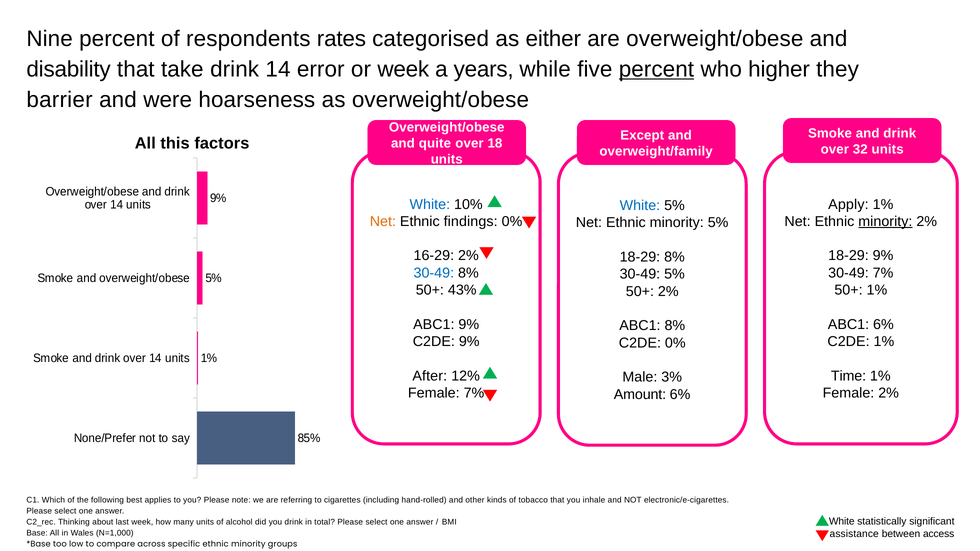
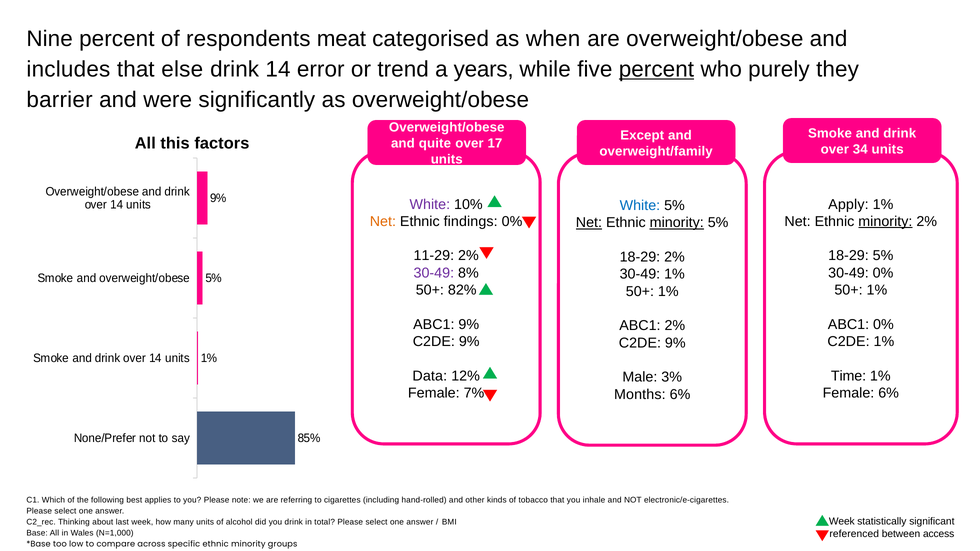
rates: rates -> meat (341, 39)
either: either -> when (553, 39)
disability: disability -> includes (68, 69)
take: take -> else (182, 69)
or week: week -> trend (403, 69)
higher: higher -> purely (779, 69)
hoarseness: hoarseness -> significantly (257, 100)
18: 18 -> 17 (495, 143)
32: 32 -> 34 (860, 149)
White colour: blue -> purple (430, 204)
Net underline: none -> present (589, 223)
minority underline: none -> present (677, 223)
16-29: 16-29 -> 11-29 (434, 256)
18-29 9%: 9% -> 5% (883, 256)
18-29 8%: 8% -> 2% (674, 257)
30-49 colour: blue -> purple (434, 273)
30-49 7%: 7% -> 0% (883, 273)
30-49 5%: 5% -> 1% (674, 274)
43%: 43% -> 82% (462, 290)
2%: 2% -> 1% (668, 292)
ABC1 6%: 6% -> 0% (883, 324)
ABC1 8%: 8% -> 2% (675, 326)
0%: 0% -> 9% (675, 343)
After: After -> Data (430, 376)
Female 2%: 2% -> 6% (889, 393)
Amount: Amount -> Months (640, 394)
White: White -> Week (842, 522)
assistance: assistance -> referenced (854, 534)
